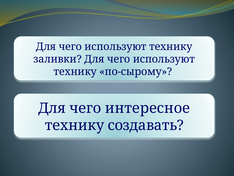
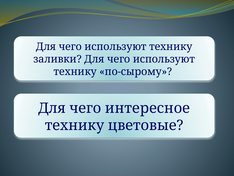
создавать: создавать -> цветовые (146, 125)
